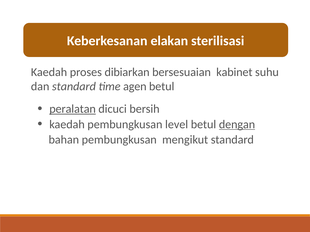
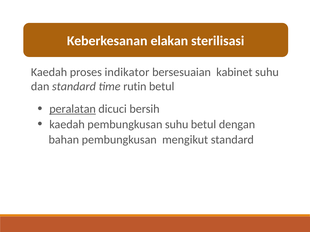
dibiarkan: dibiarkan -> indikator (127, 72)
agen: agen -> rutin (135, 87)
pembungkusan level: level -> suhu (177, 125)
dengan underline: present -> none (237, 125)
